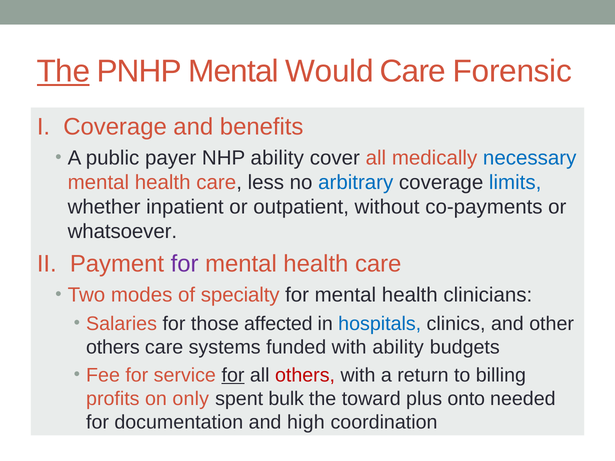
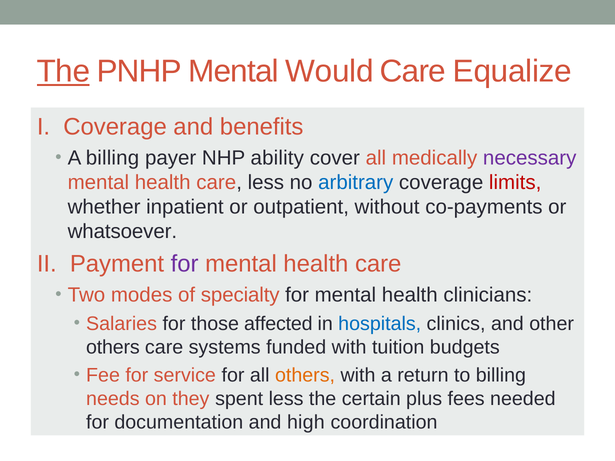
Forensic: Forensic -> Equalize (512, 71)
A public: public -> billing (112, 158)
necessary colour: blue -> purple (530, 158)
limits colour: blue -> red (515, 183)
with ability: ability -> tuition (398, 347)
for underline: present -> none (233, 375)
others colour: red -> orange (305, 375)
profits: profits -> needs (113, 399)
only: only -> they (191, 399)
spent bulk: bulk -> less (286, 399)
toward: toward -> certain (371, 399)
onto: onto -> fees (466, 399)
